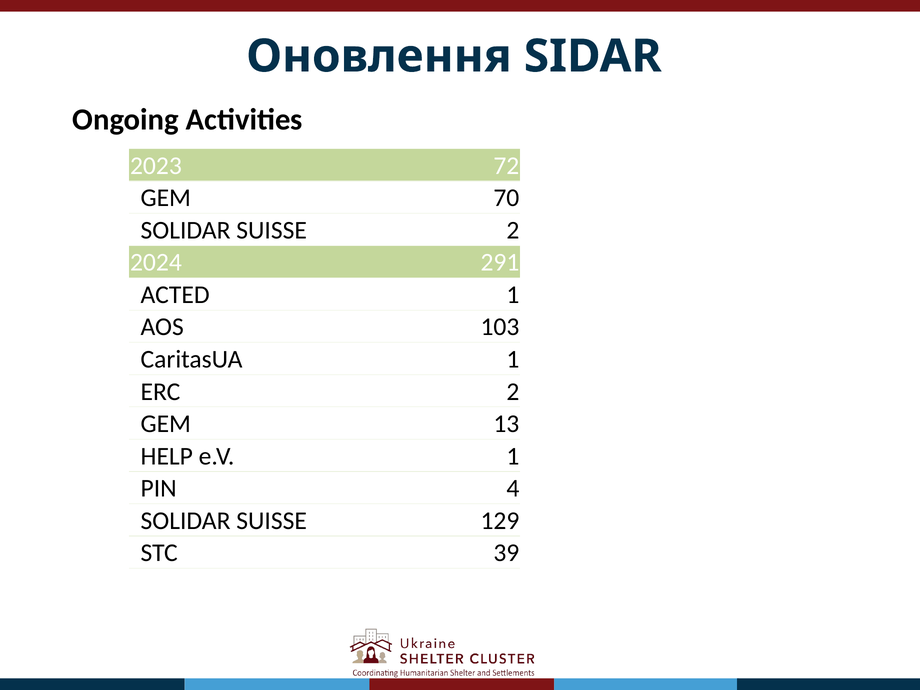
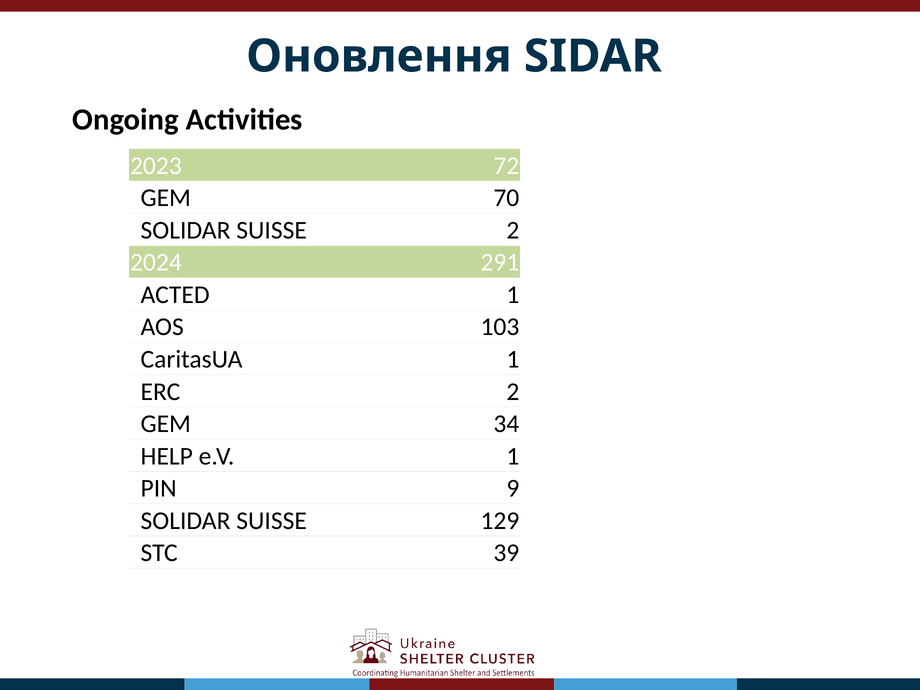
13: 13 -> 34 (506, 424)
4: 4 -> 9 (513, 488)
